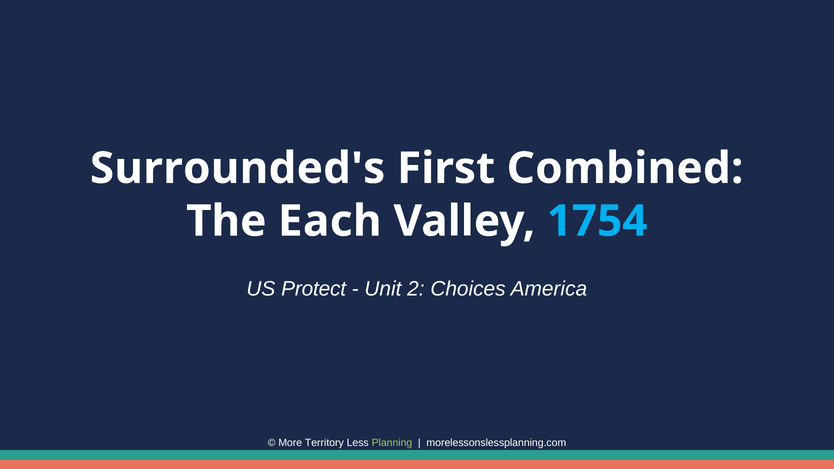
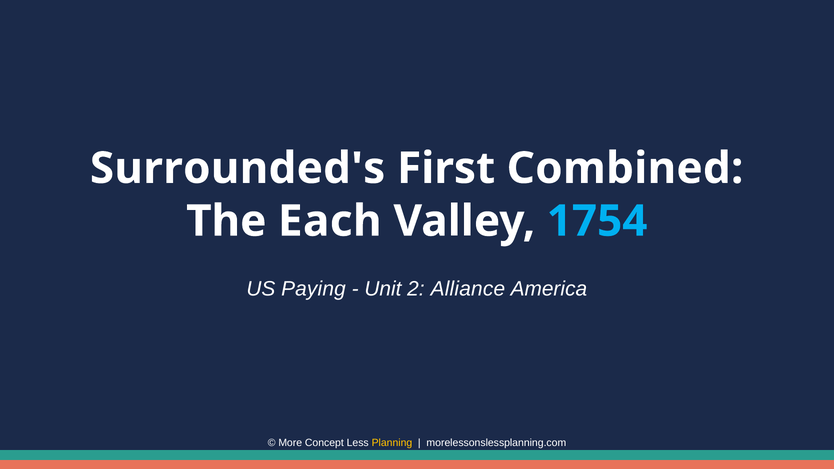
Protect: Protect -> Paying (313, 289)
Choices: Choices -> Alliance (468, 289)
Territory: Territory -> Concept (324, 443)
Planning colour: light green -> yellow (392, 443)
